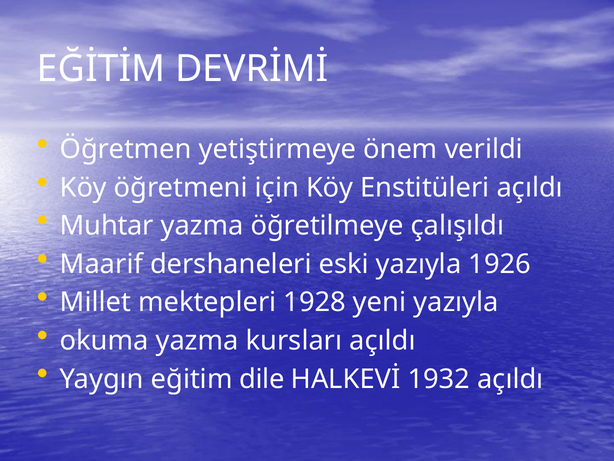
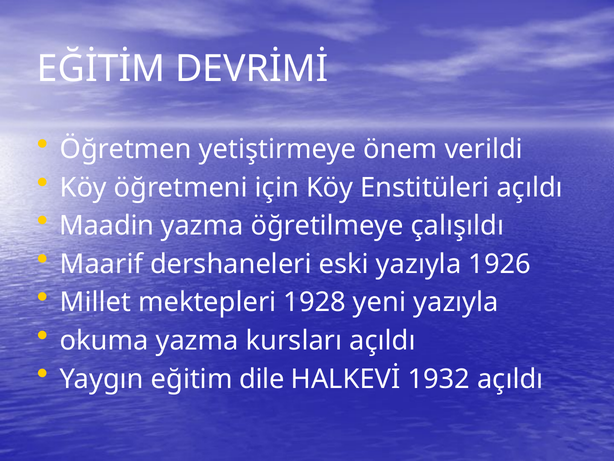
Muhtar: Muhtar -> Maadin (107, 226)
